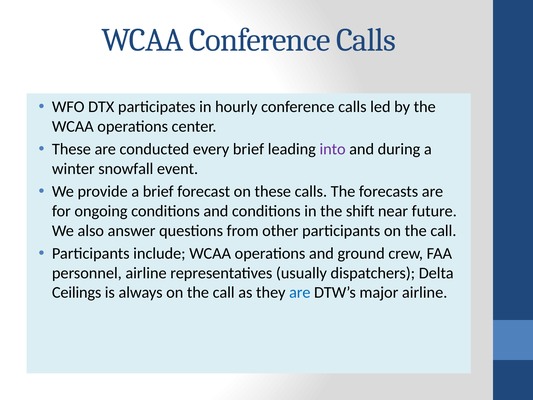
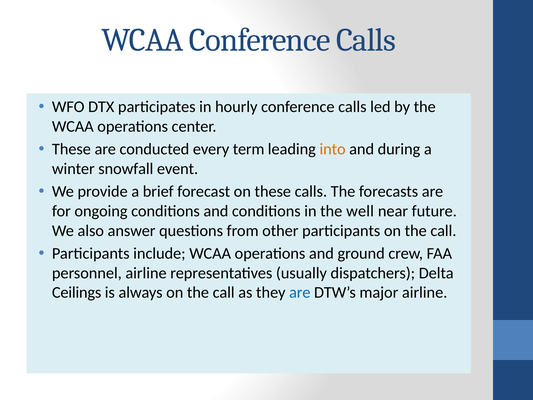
every brief: brief -> term (249, 149)
into colour: purple -> orange (333, 149)
shift: shift -> well (360, 211)
